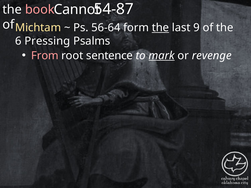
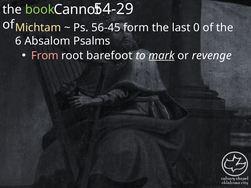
54-87: 54-87 -> 54-29 (114, 9)
book colour: pink -> light green (40, 10)
56-64: 56-64 -> 56-45 (106, 28)
the underline: present -> none (160, 28)
9: 9 -> 0 (197, 28)
Pressing: Pressing -> Absalom (47, 41)
sentence: sentence -> barefoot (109, 56)
